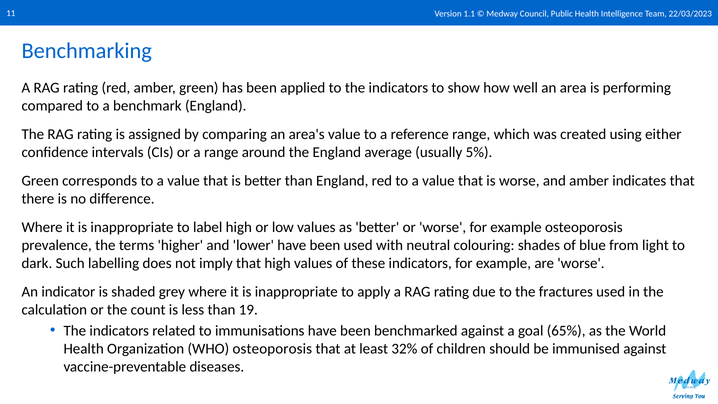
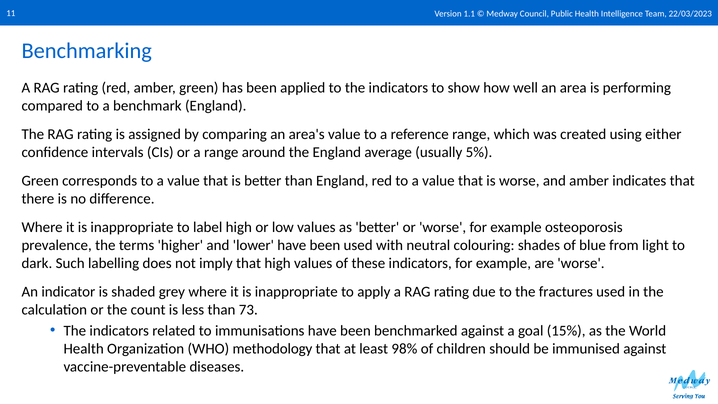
19: 19 -> 73 (248, 310)
65%: 65% -> 15% (566, 331)
WHO osteoporosis: osteoporosis -> methodology (272, 348)
32%: 32% -> 98% (404, 348)
